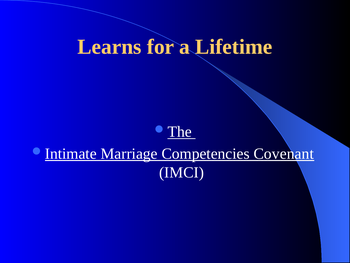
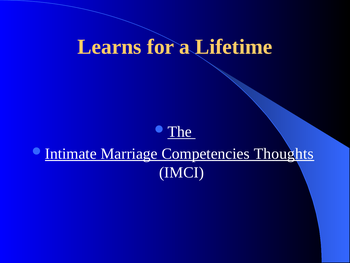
Covenant: Covenant -> Thoughts (284, 153)
